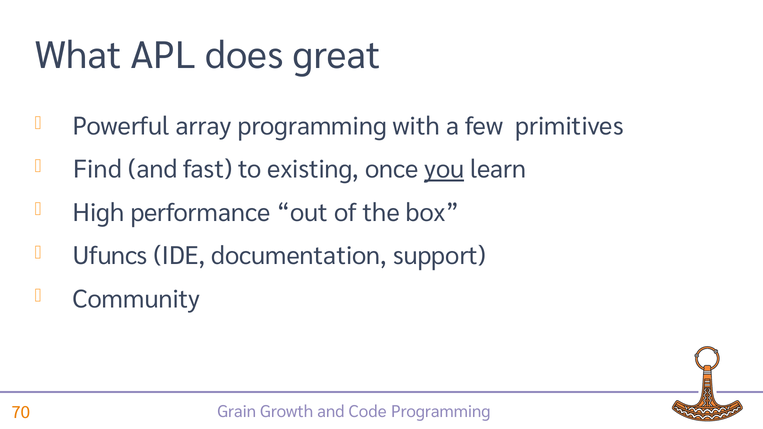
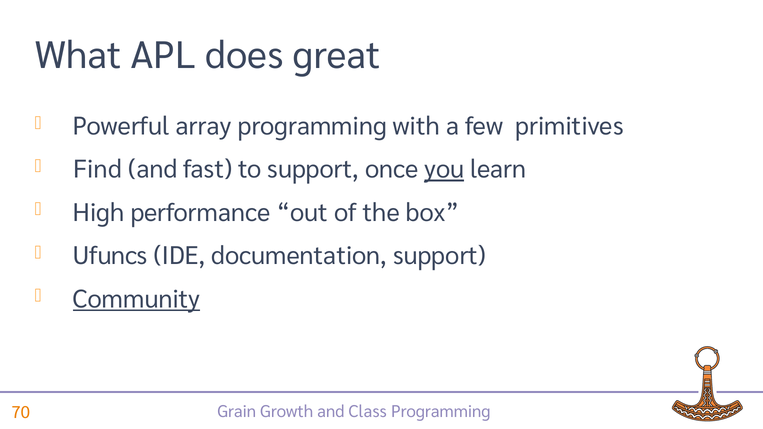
to existing: existing -> support (313, 170)
Community underline: none -> present (137, 299)
Code: Code -> Class (368, 412)
